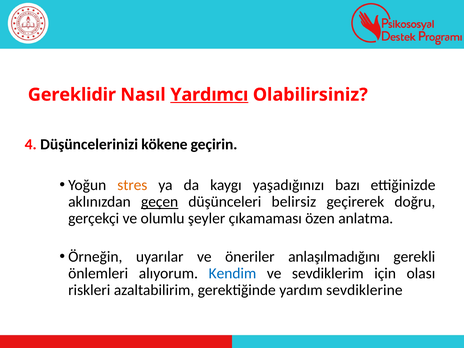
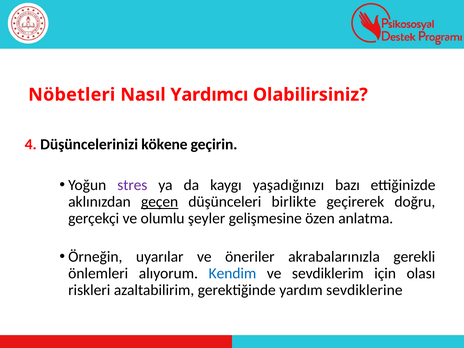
Gereklidir: Gereklidir -> Nöbetleri (72, 95)
Yardımcı underline: present -> none (209, 95)
stres colour: orange -> purple (132, 185)
belirsiz: belirsiz -> birlikte (294, 202)
çıkamaması: çıkamaması -> gelişmesine (265, 218)
anlaşılmadığını: anlaşılmadığını -> akrabalarınızla (334, 257)
